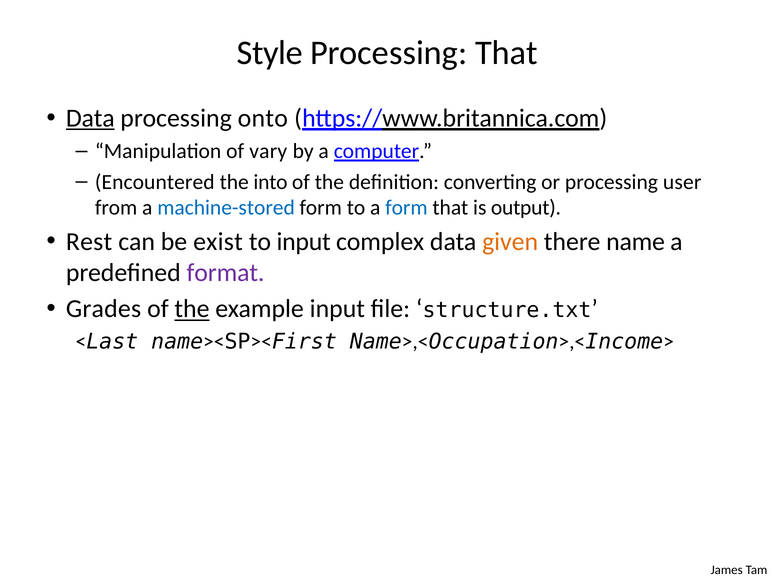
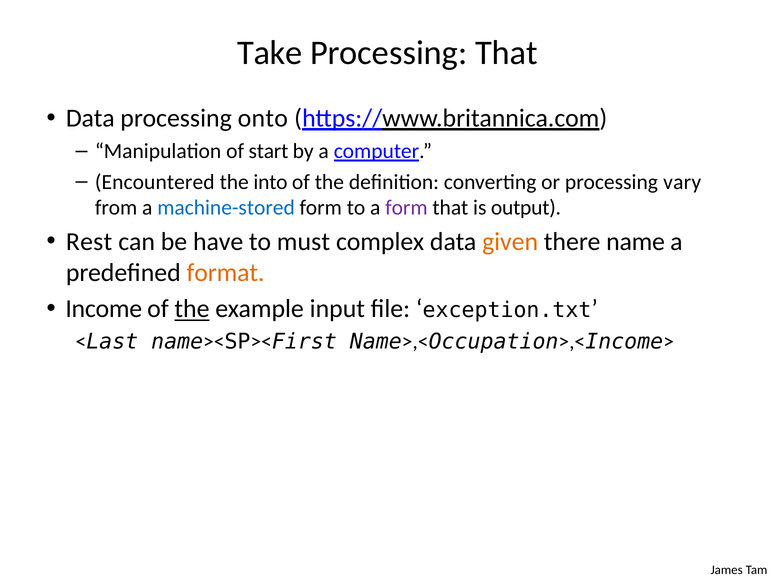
Style: Style -> Take (270, 53)
Data underline: present -> none (90, 118)
vary: vary -> start (268, 151)
user: user -> vary (682, 182)
form colour: blue -> purple (406, 208)
exist: exist -> have (218, 241)
to input: input -> must (303, 241)
format colour: purple -> orange (226, 272)
Grades: Grades -> Income (104, 309)
structure.txt: structure.txt -> exception.txt (507, 310)
